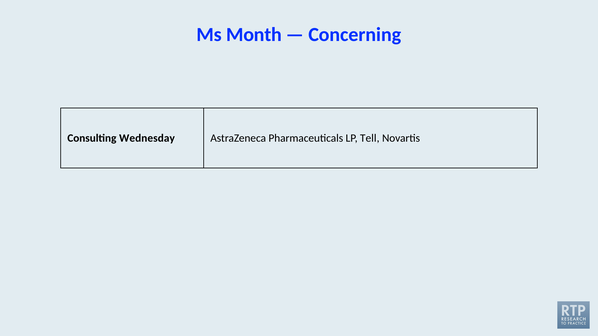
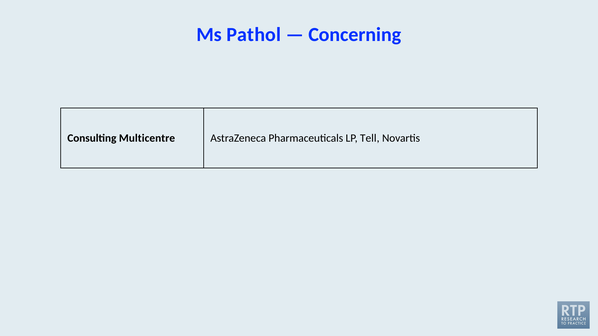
Month: Month -> Pathol (254, 35)
Wednesday: Wednesday -> Multicentre (147, 138)
